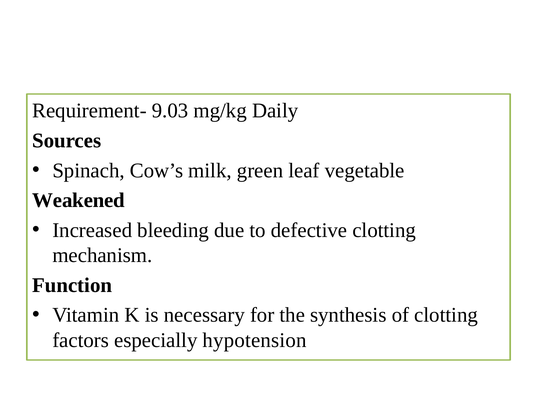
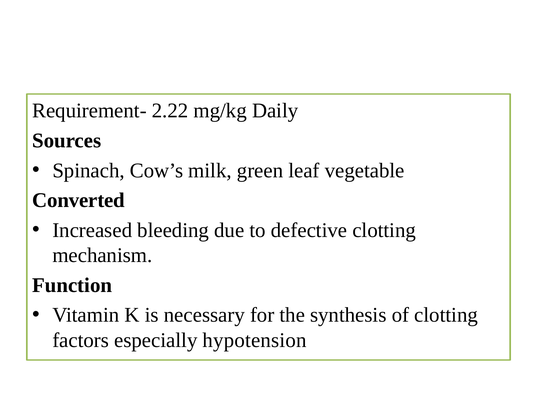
9.03: 9.03 -> 2.22 (170, 111)
Weakened: Weakened -> Converted (79, 200)
